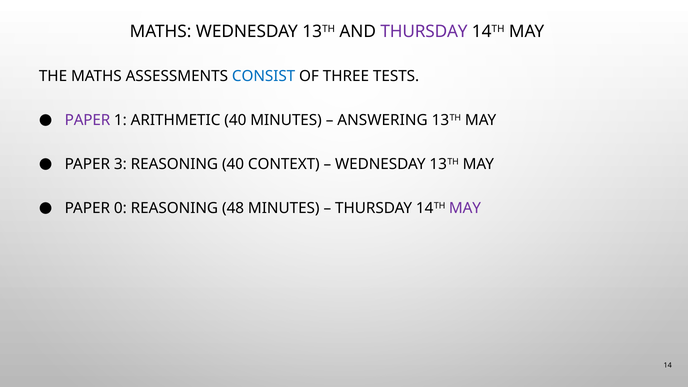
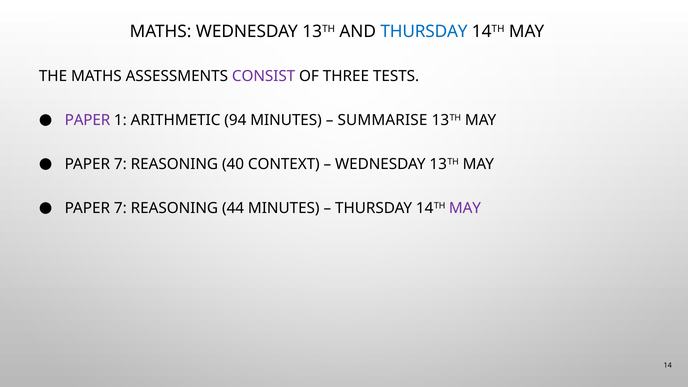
THURSDAY colour: purple -> blue (424, 32)
CONSIST colour: blue -> purple (264, 76)
ARITHMETIC 40: 40 -> 94 (235, 120)
ANSWERING: ANSWERING -> SUMMARISE (382, 120)
3: 3 -> 7 (120, 164)
0: 0 -> 7 (120, 208)
48: 48 -> 44 (233, 208)
